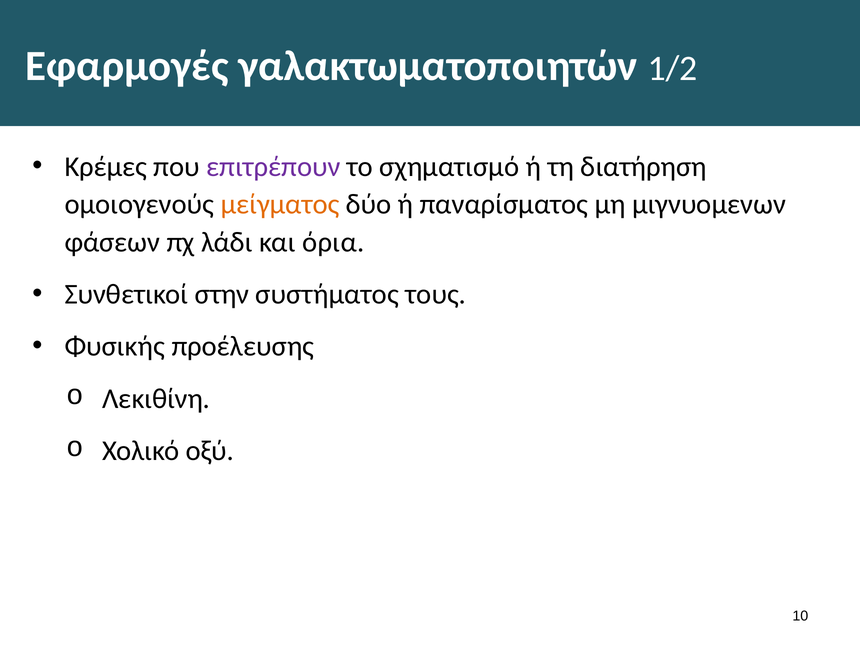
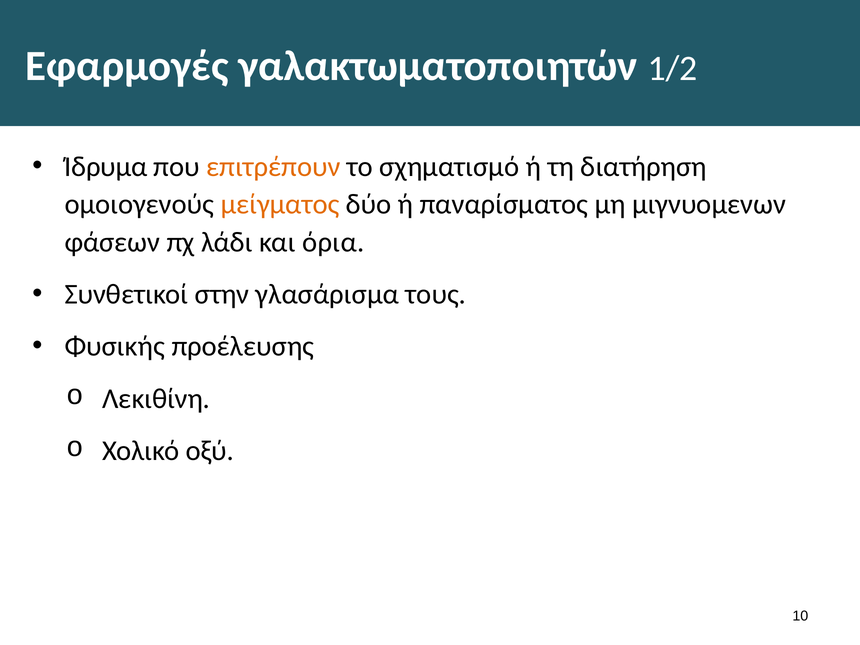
Κρέμες: Κρέμες -> Ίδρυμα (106, 167)
επιτρέπουν colour: purple -> orange (273, 167)
συστήματος: συστήματος -> γλασάρισμα (327, 294)
